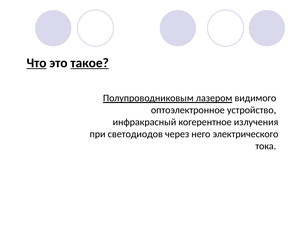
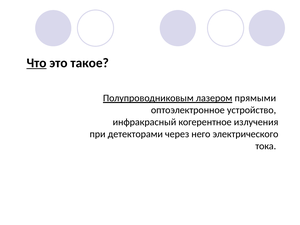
такое underline: present -> none (90, 63)
видимого: видимого -> прямыми (255, 98)
светодиодов: светодиодов -> детекторами (135, 134)
